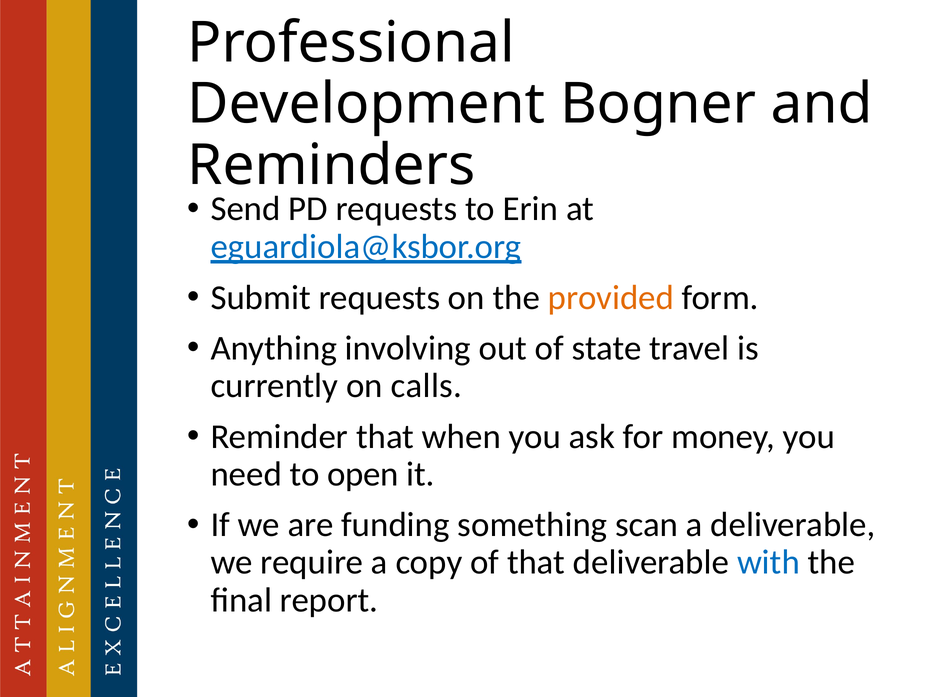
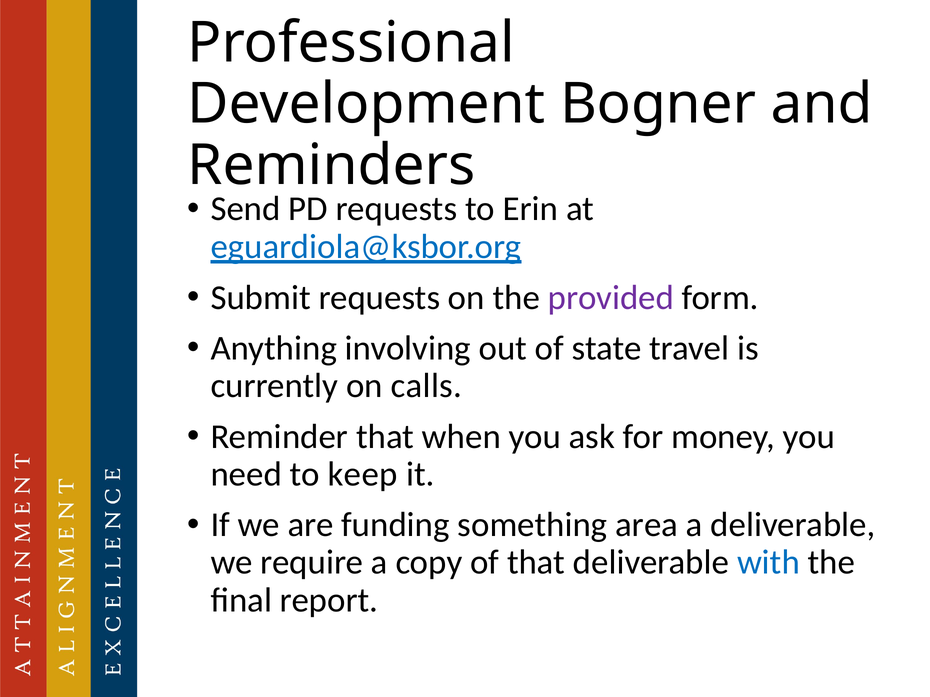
provided colour: orange -> purple (611, 298)
open: open -> keep (363, 475)
scan: scan -> area (647, 525)
